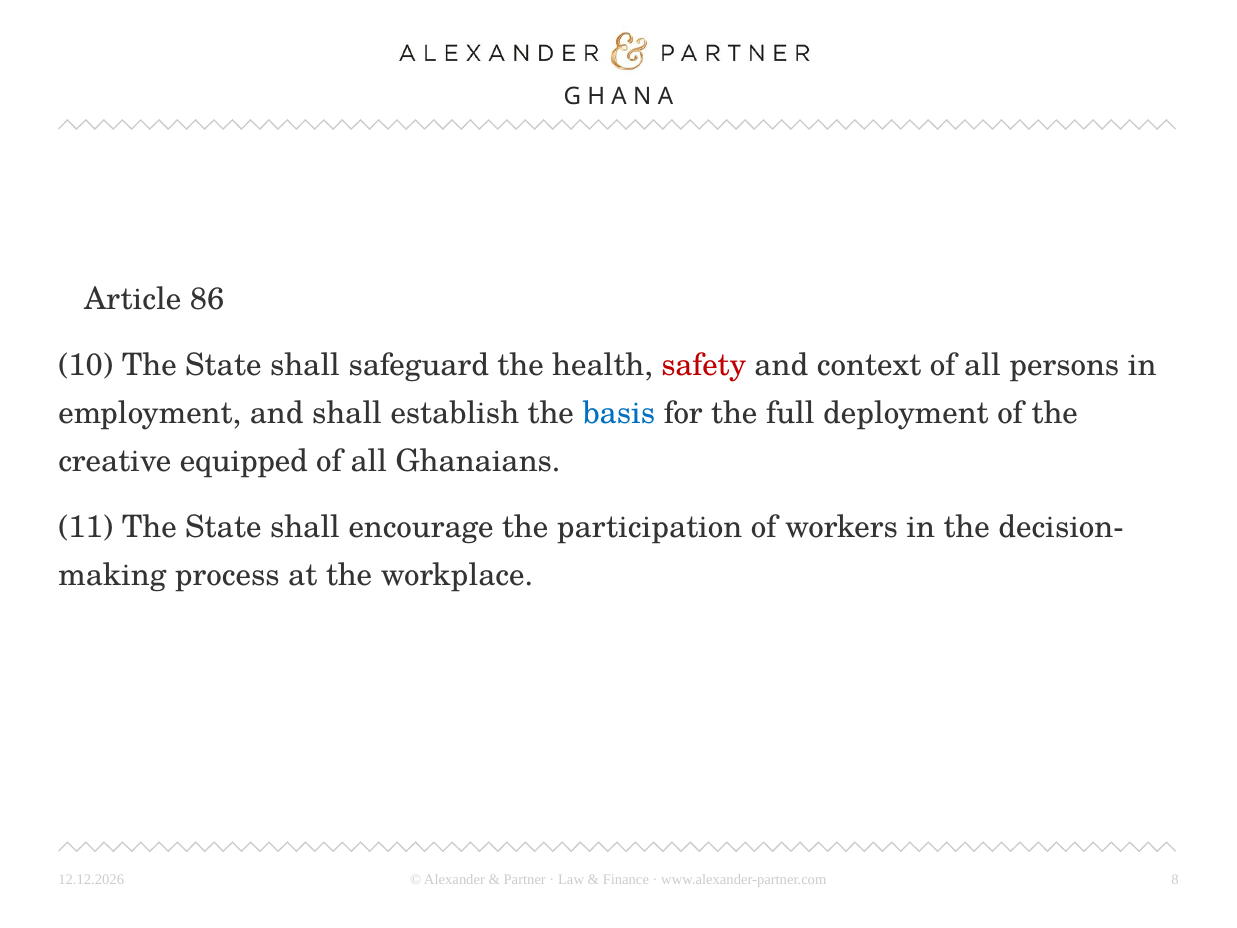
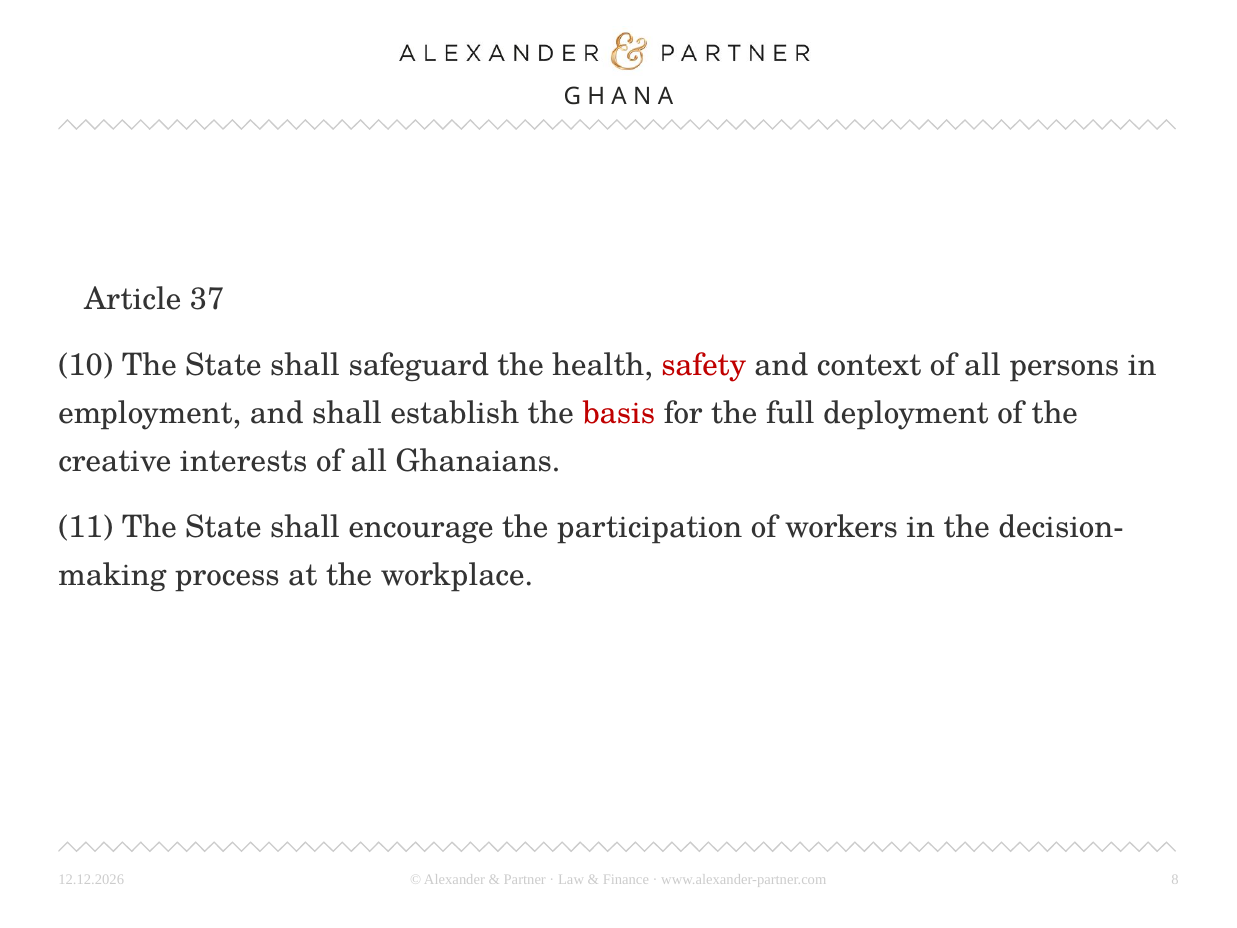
86: 86 -> 37 (207, 300)
basis colour: blue -> red (619, 413)
equipped: equipped -> interests (244, 462)
